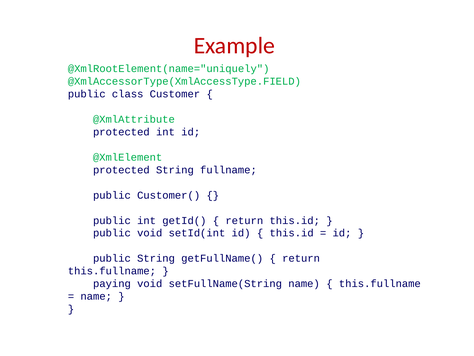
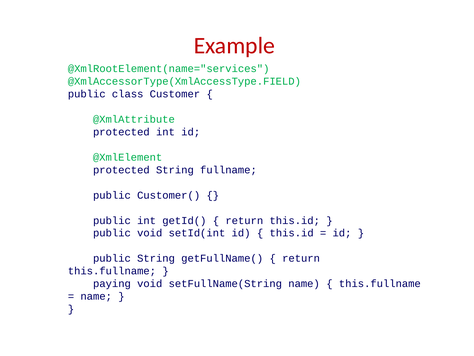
@XmlRootElement(name="uniquely: @XmlRootElement(name="uniquely -> @XmlRootElement(name="services (169, 69)
